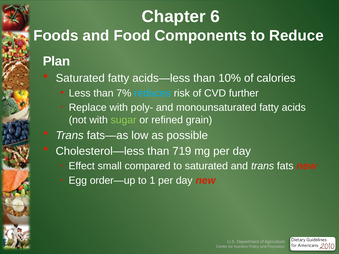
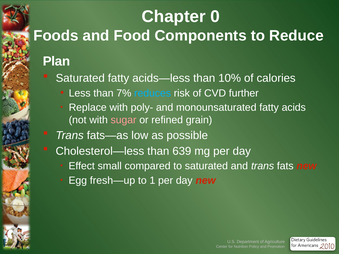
6: 6 -> 0 (215, 17)
sugar colour: light green -> pink (124, 120)
719: 719 -> 639 (182, 151)
order—up: order—up -> fresh—up (112, 181)
